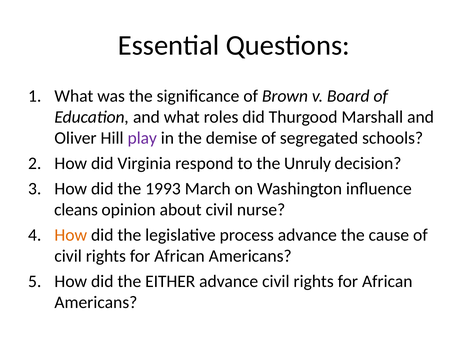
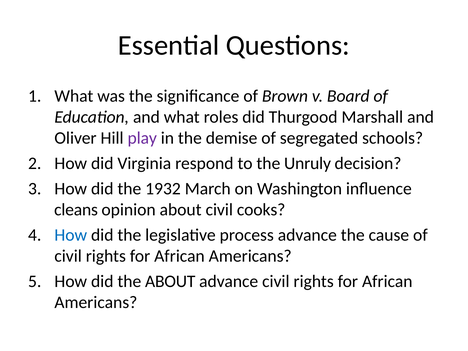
1993: 1993 -> 1932 (163, 189)
nurse: nurse -> cooks (261, 210)
How colour: orange -> blue (71, 235)
the EITHER: EITHER -> ABOUT (170, 281)
